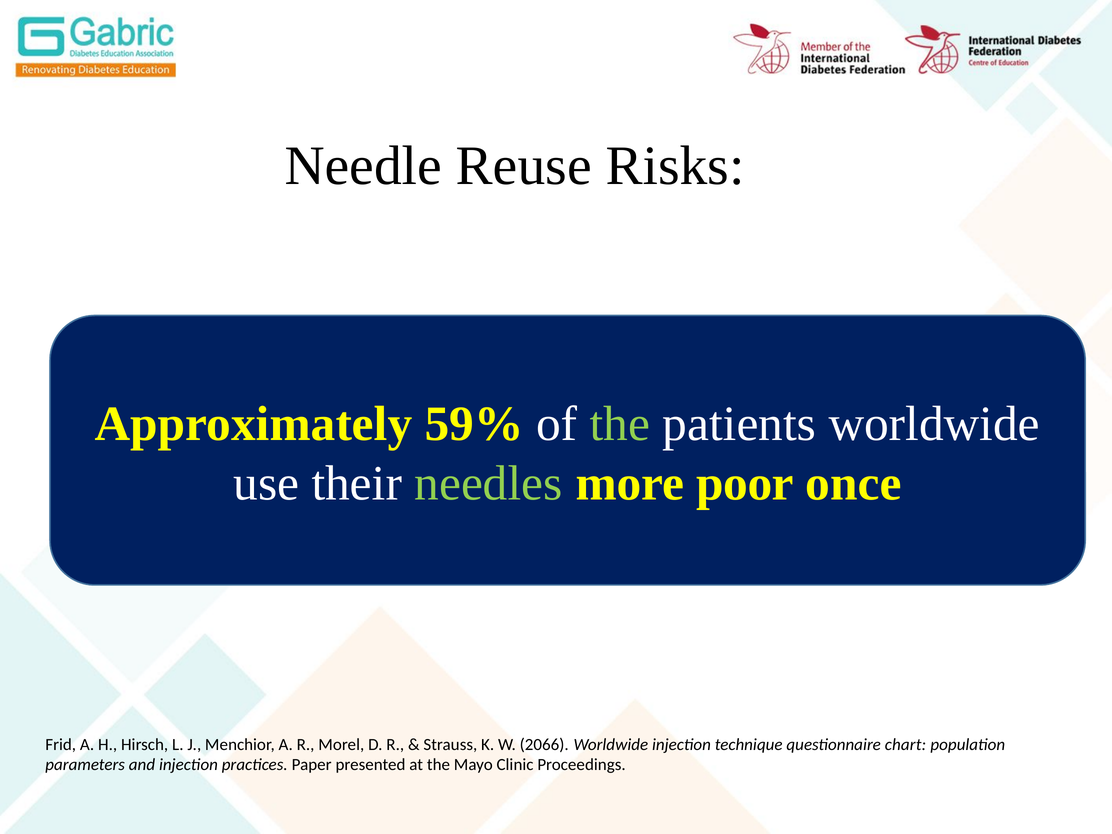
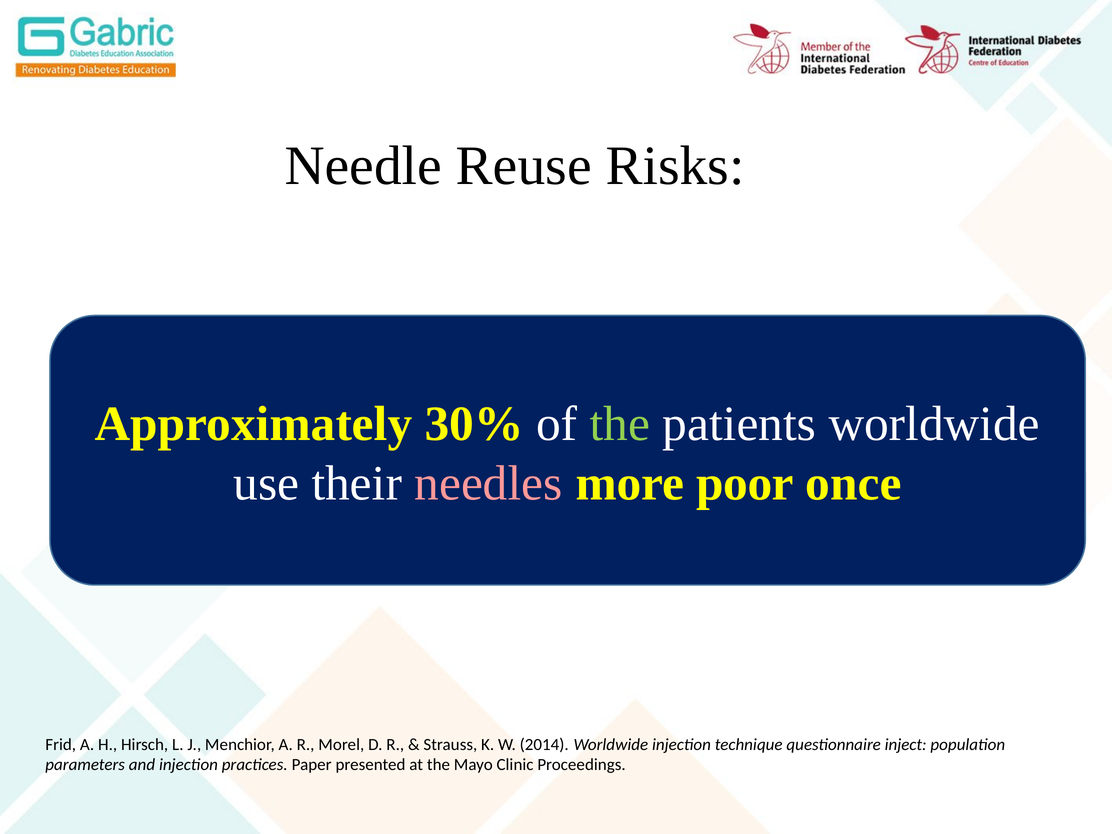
59%: 59% -> 30% (474, 424)
needles colour: light green -> pink (488, 483)
2066: 2066 -> 2014 (544, 744)
chart: chart -> inject (906, 744)
